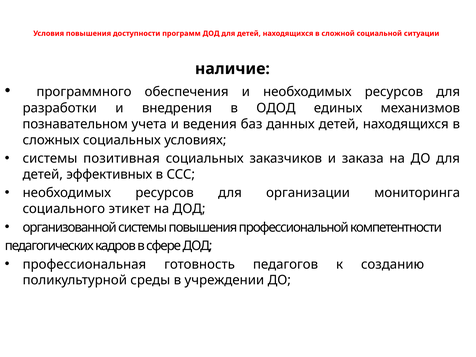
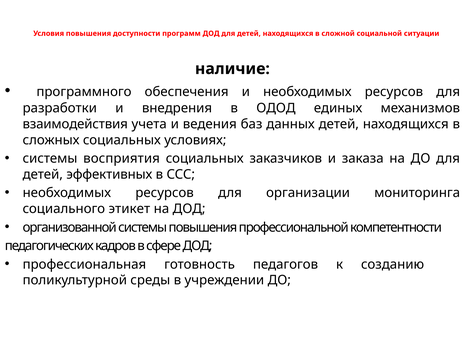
познавательном: познавательном -> взаимодействия (75, 124)
позитивная: позитивная -> восприятия (122, 159)
